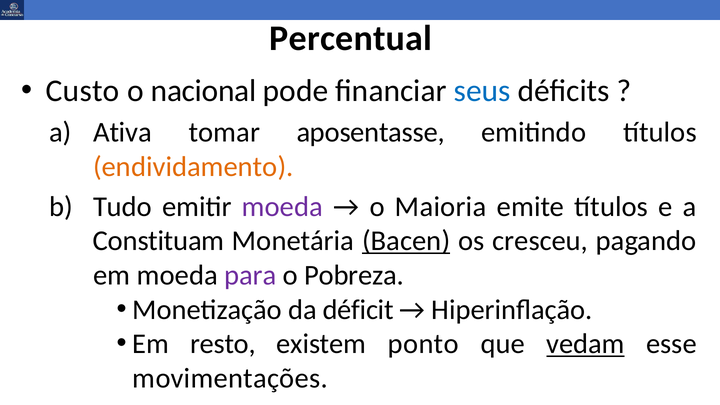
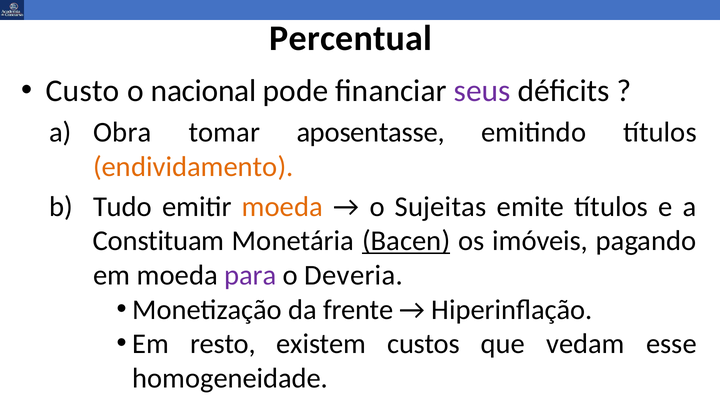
seus colour: blue -> purple (482, 91)
Ativa: Ativa -> Obra (122, 132)
moeda colour: purple -> orange (282, 207)
Maioria: Maioria -> Sujeitas (441, 207)
cresceu: cresceu -> imóveis (540, 241)
Pobreza: Pobreza -> Deveria (354, 275)
déficit: déficit -> frente (358, 310)
ponto: ponto -> custos (424, 344)
vedam underline: present -> none (585, 344)
movimentações: movimentações -> homogeneidade (230, 378)
